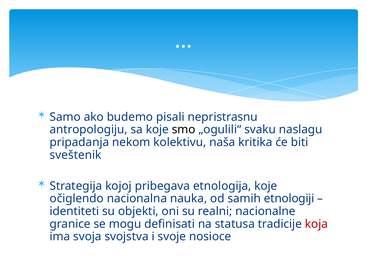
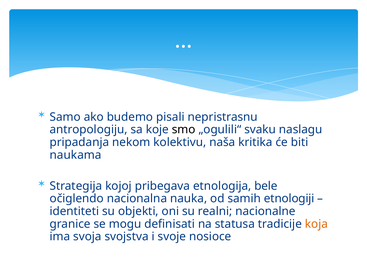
sveštenik: sveštenik -> naukama (76, 155)
etnologija koje: koje -> bele (266, 186)
koja colour: red -> orange (316, 224)
